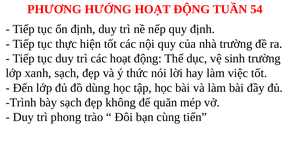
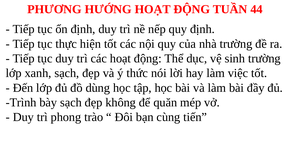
54: 54 -> 44 (257, 9)
